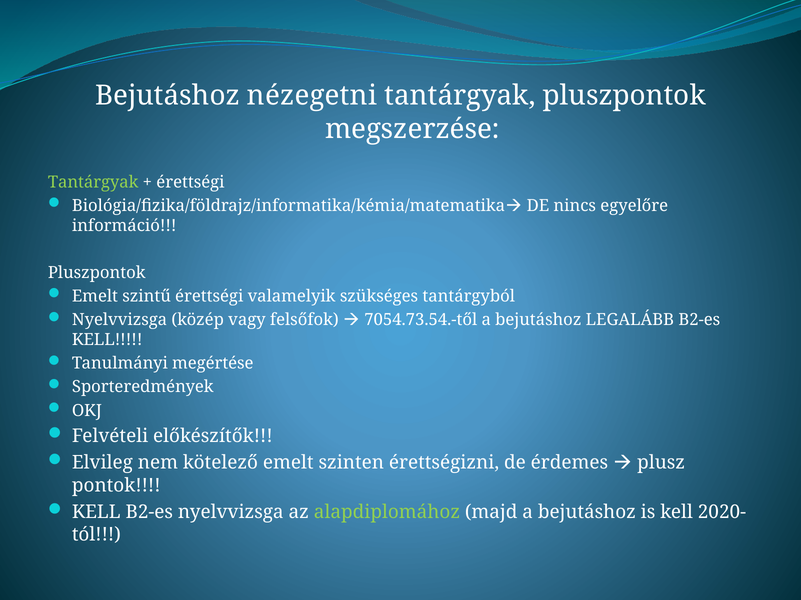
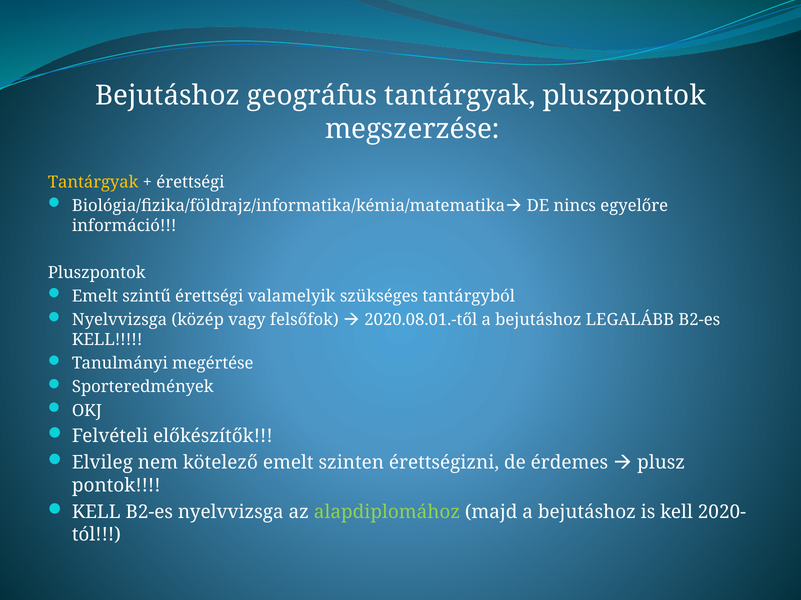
nézegetni: nézegetni -> geográfus (312, 96)
Tantárgyak colour: light green -> yellow (93, 182)
7054.73.54.-től: 7054.73.54.-től -> 2020.08.01.-től (421, 320)
